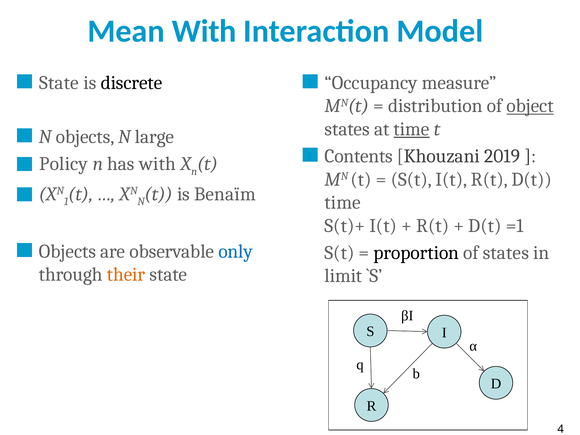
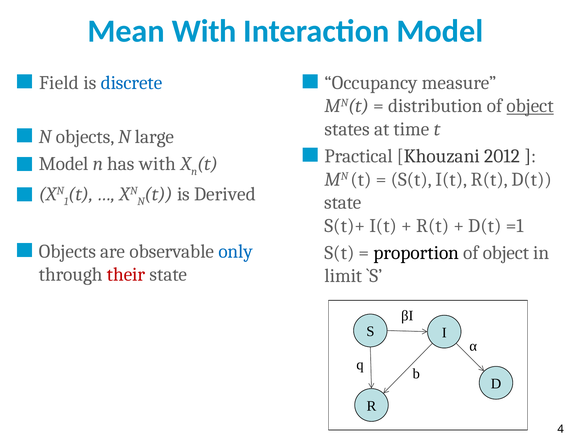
State: State -> Field (59, 83)
discrete colour: black -> blue (132, 83)
time underline: present -> none (412, 129)
Contents: Contents -> Practical (359, 156)
2019: 2019 -> 2012 (502, 156)
Policy: Policy -> Model (64, 164)
Benaïm: Benaïm -> Derived (225, 194)
time: time -> state (343, 202)
states: states -> object (506, 253)
their colour: orange -> red (126, 275)
